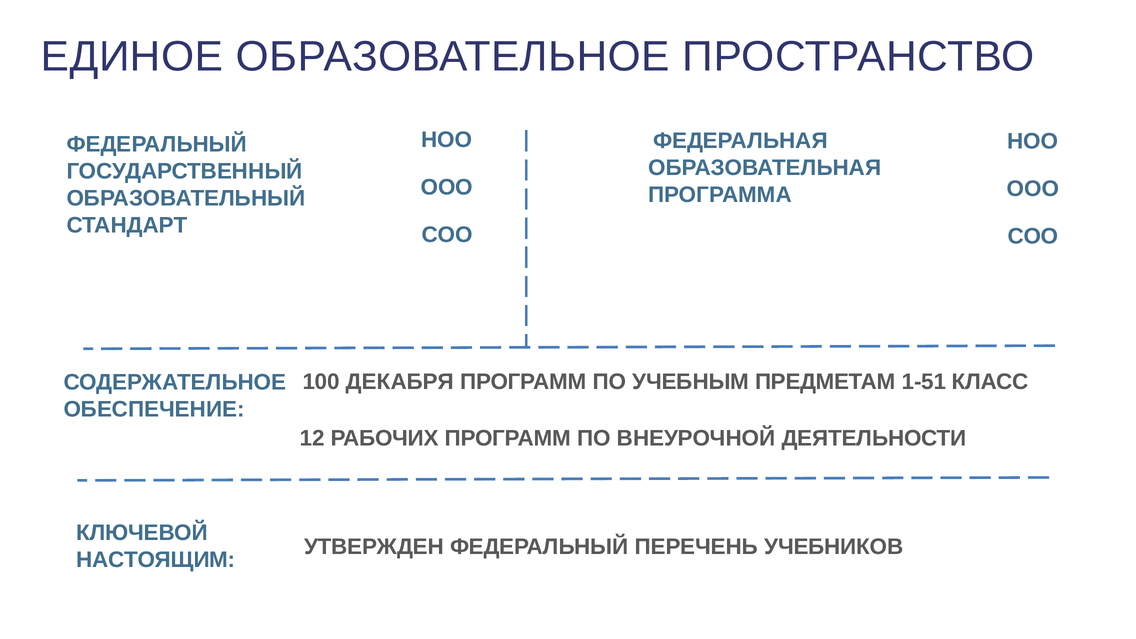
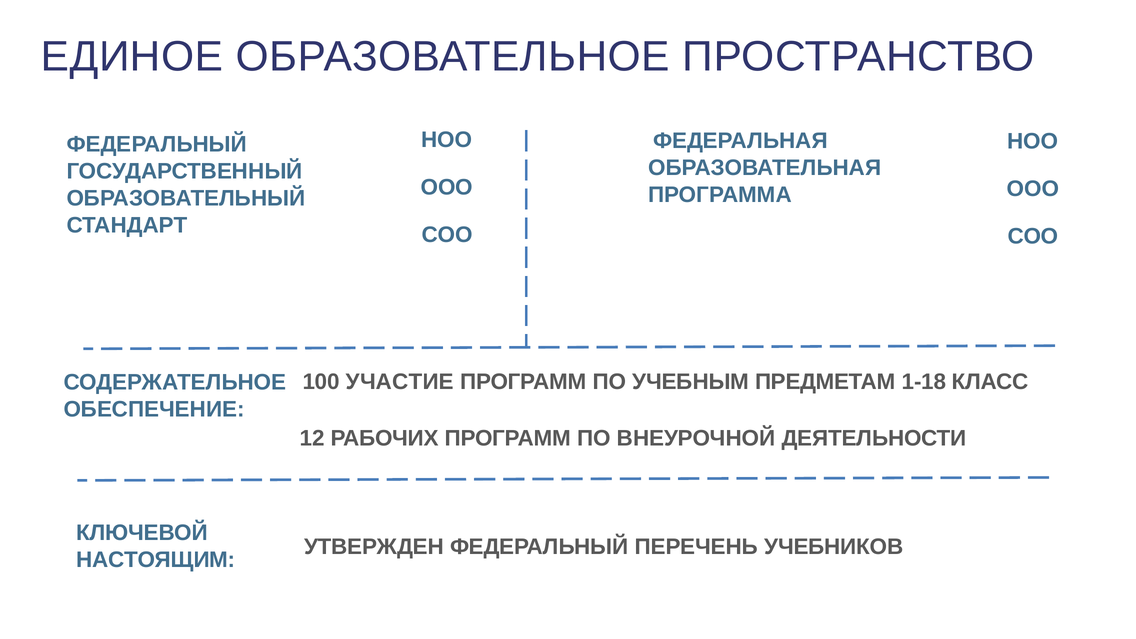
ДЕКАБРЯ: ДЕКАБРЯ -> УЧАСТИЕ (400, 382)
1-51: 1-51 -> 1-18 (924, 382)
